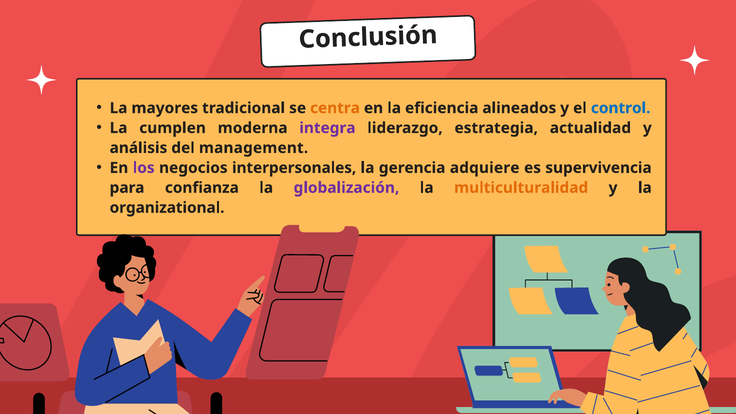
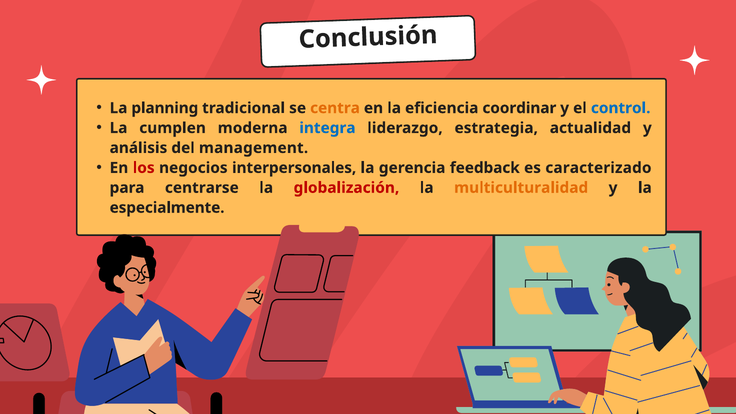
mayores: mayores -> planning (165, 108)
alineados: alineados -> coordinar (519, 108)
integra colour: purple -> blue (327, 128)
los colour: purple -> red (144, 168)
adquiere: adquiere -> feedback (485, 168)
supervivencia: supervivencia -> caracterizado (598, 168)
confianza: confianza -> centrarse (202, 188)
globalización colour: purple -> red (346, 188)
organizational: organizational -> especialmente (167, 208)
